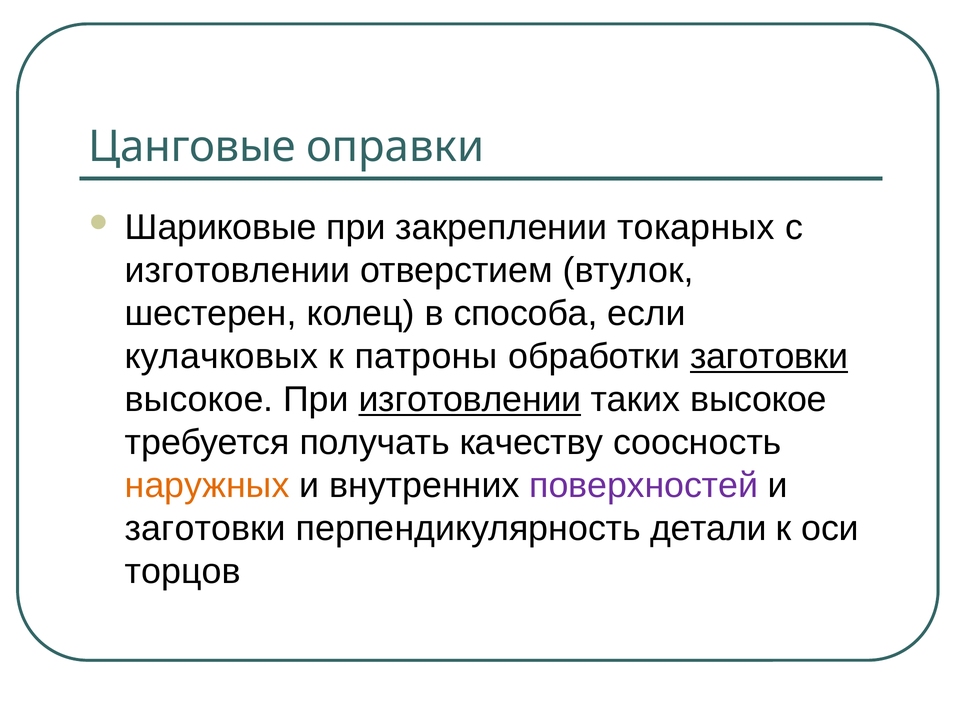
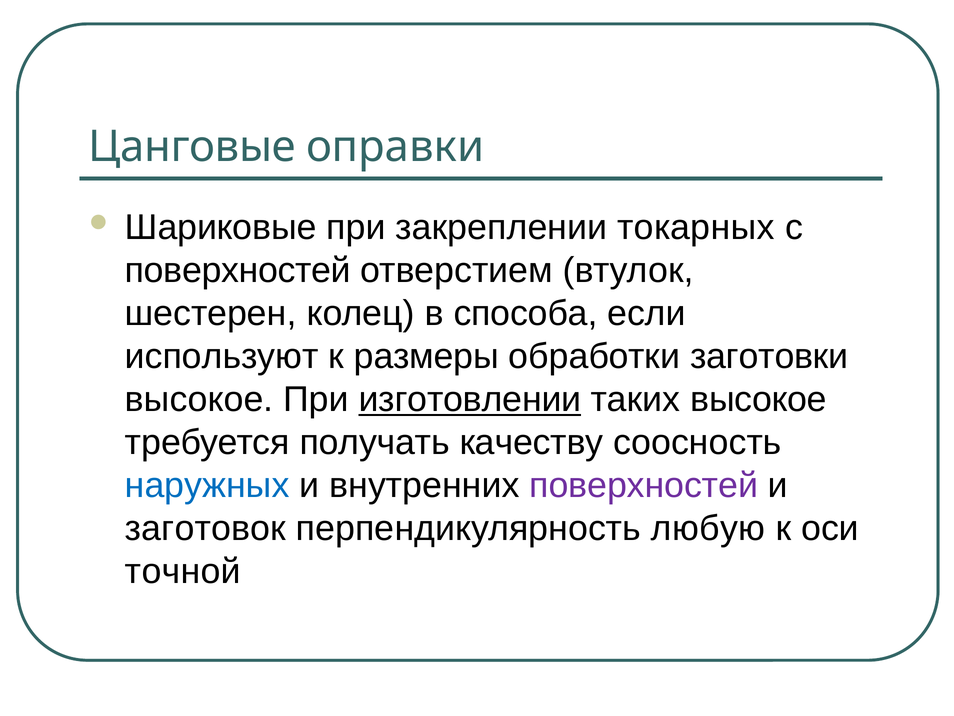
изготовлении: изготовлении -> поверхностей (238, 270)
кулачковых: кулачковых -> используют (222, 356)
патроны: патроны -> размеры (426, 356)
заготовки underline: present -> none (769, 356)
наружных colour: orange -> blue (207, 485)
заготовки: заготовки -> заготовок (205, 528)
детали: детали -> любую (708, 528)
торцов: торцов -> точной (183, 571)
